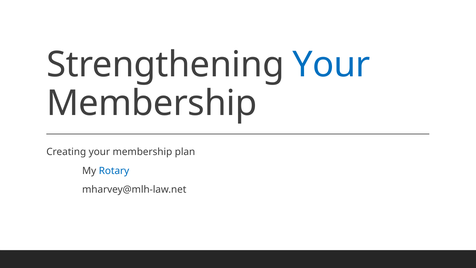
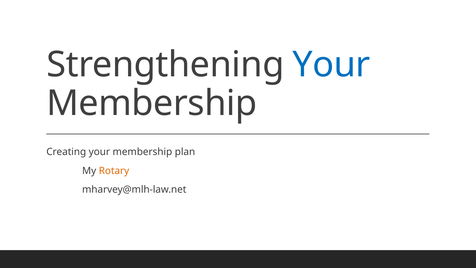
Rotary colour: blue -> orange (114, 171)
